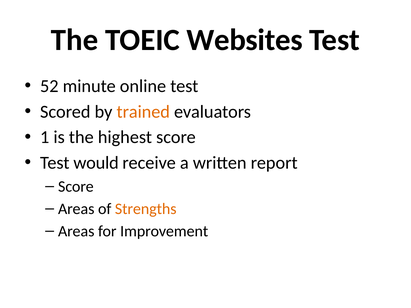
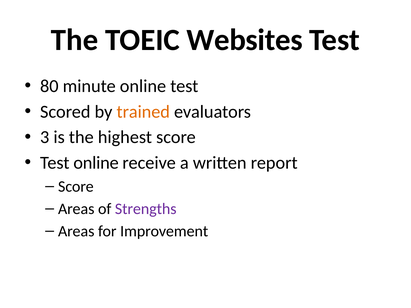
52: 52 -> 80 (49, 86)
1: 1 -> 3 (45, 137)
Test would: would -> online (96, 163)
Strengths colour: orange -> purple (146, 209)
